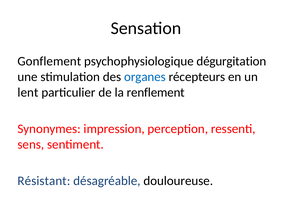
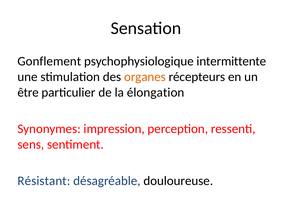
dégurgitation: dégurgitation -> intermittente (231, 61)
organes colour: blue -> orange (145, 77)
lent: lent -> être (28, 92)
renflement: renflement -> élongation (156, 92)
